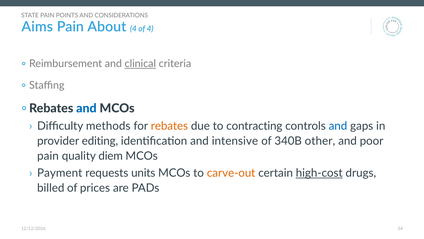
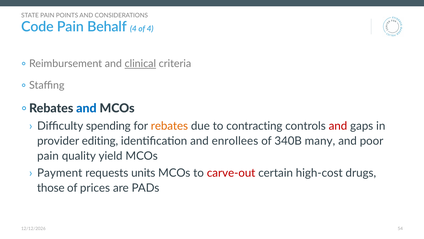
Aims: Aims -> Code (37, 27)
About: About -> Behalf (107, 27)
methods: methods -> spending (108, 126)
and colour: blue -> red (338, 126)
intensive: intensive -> enrollees (235, 141)
other: other -> many (320, 141)
diem: diem -> yield (111, 156)
carve-out colour: orange -> red (231, 173)
high-cost underline: present -> none (319, 173)
billed: billed -> those (51, 188)
